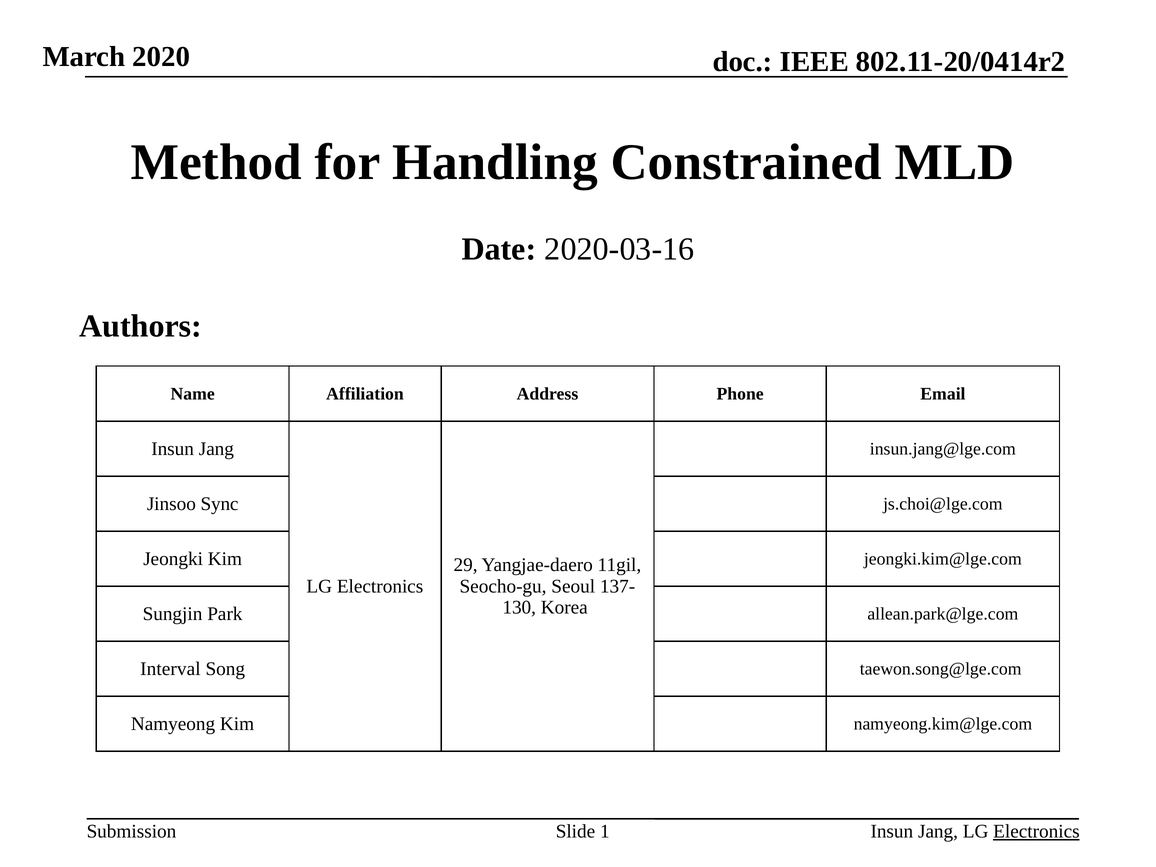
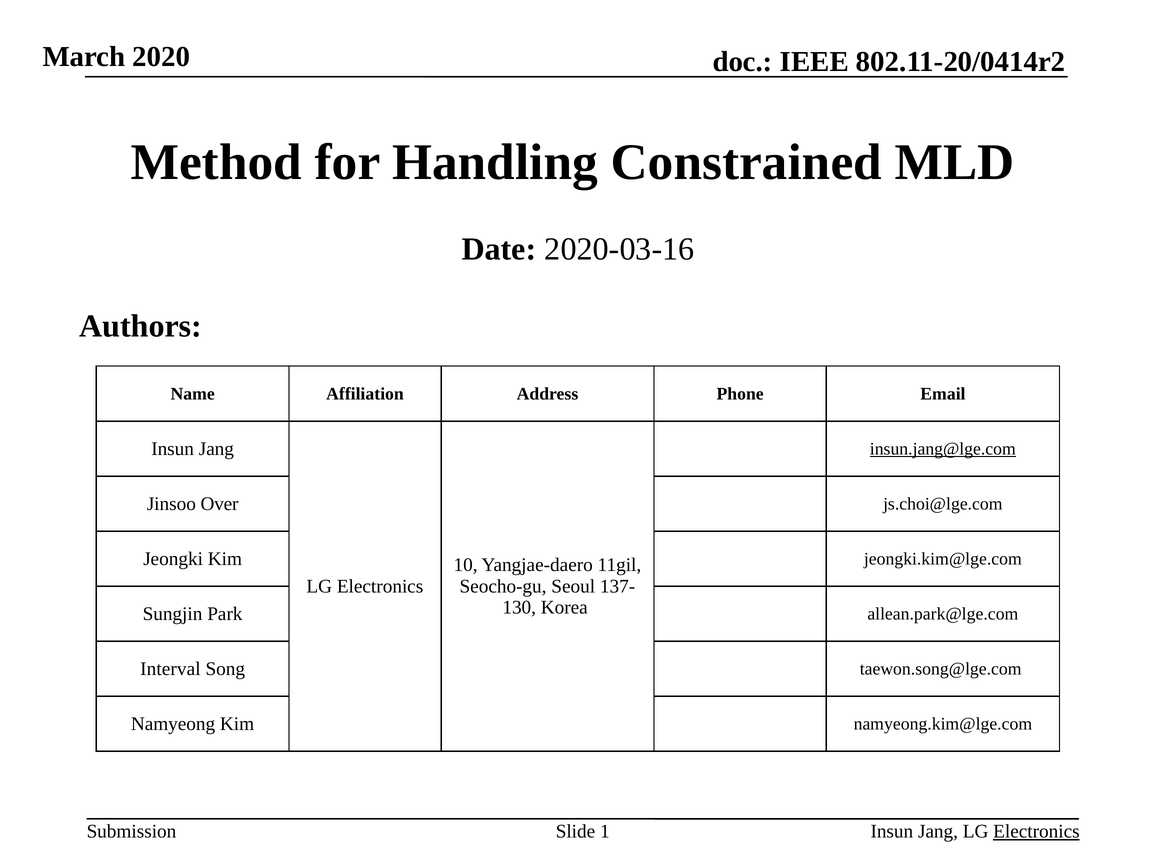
insun.jang@lge.com underline: none -> present (943, 449)
Sync: Sync -> Over (220, 504)
29: 29 -> 10 (466, 565)
